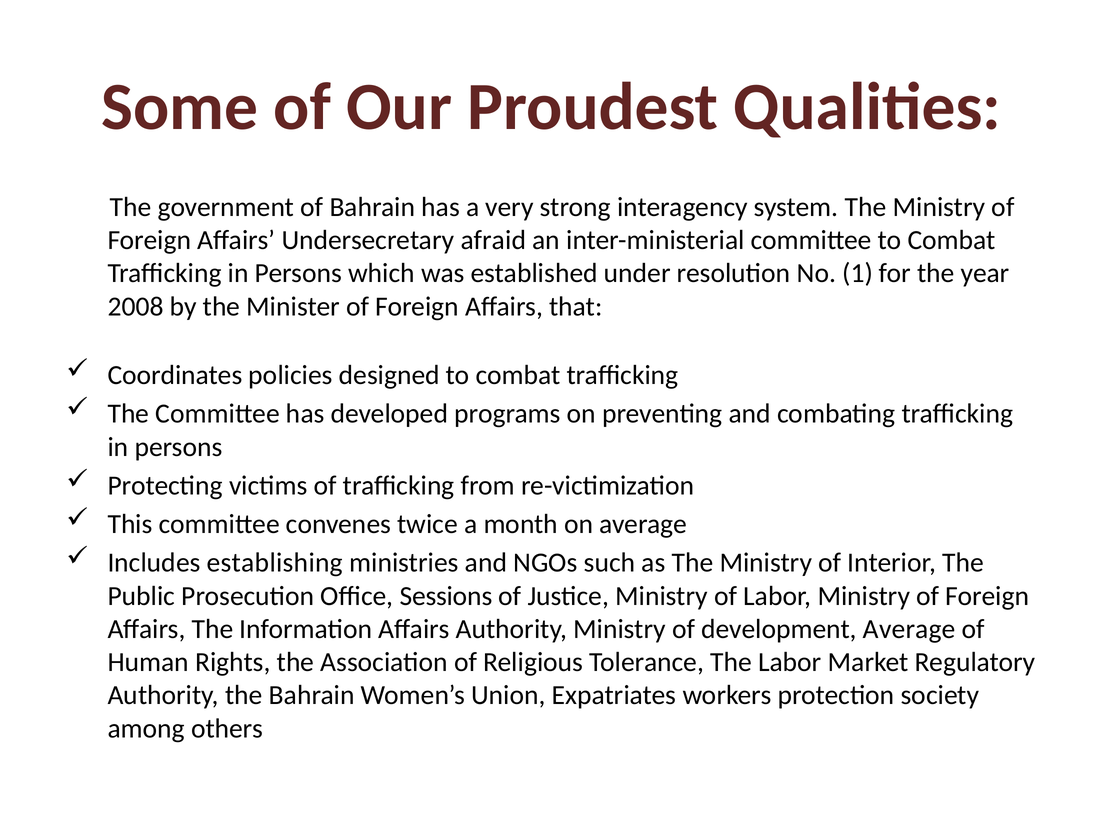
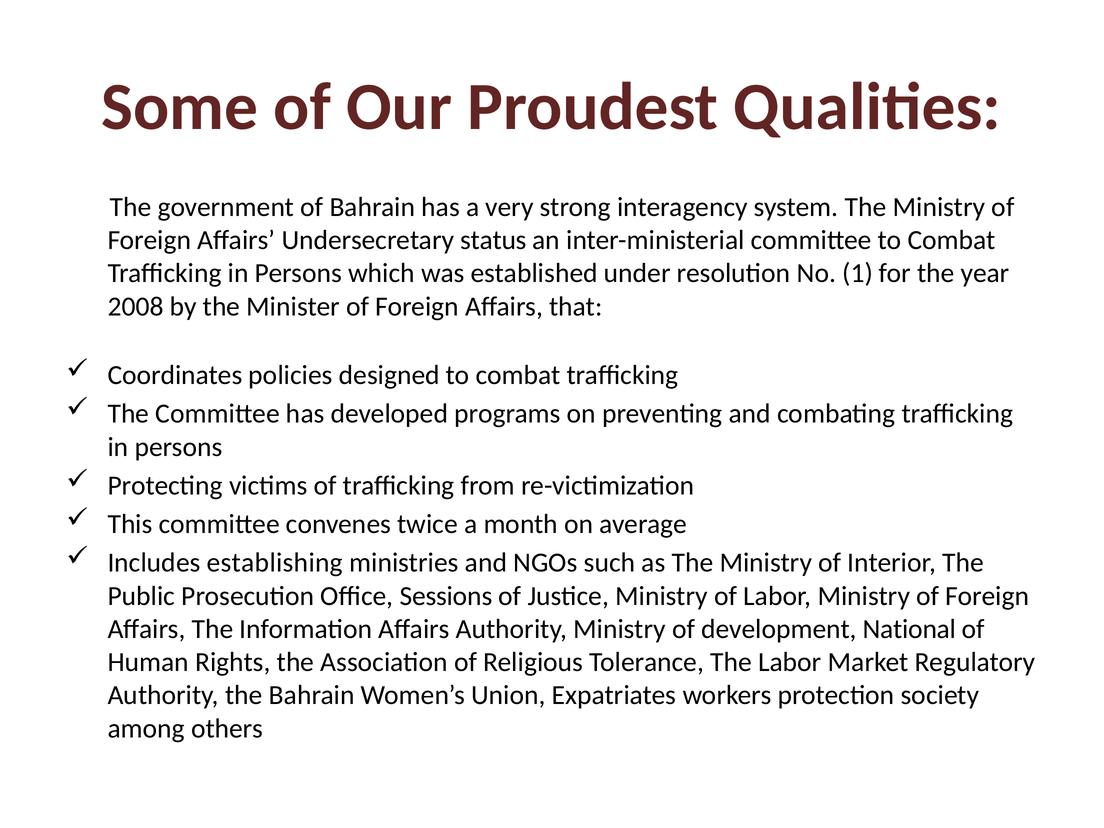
afraid: afraid -> status (494, 240)
development Average: Average -> National (909, 629)
